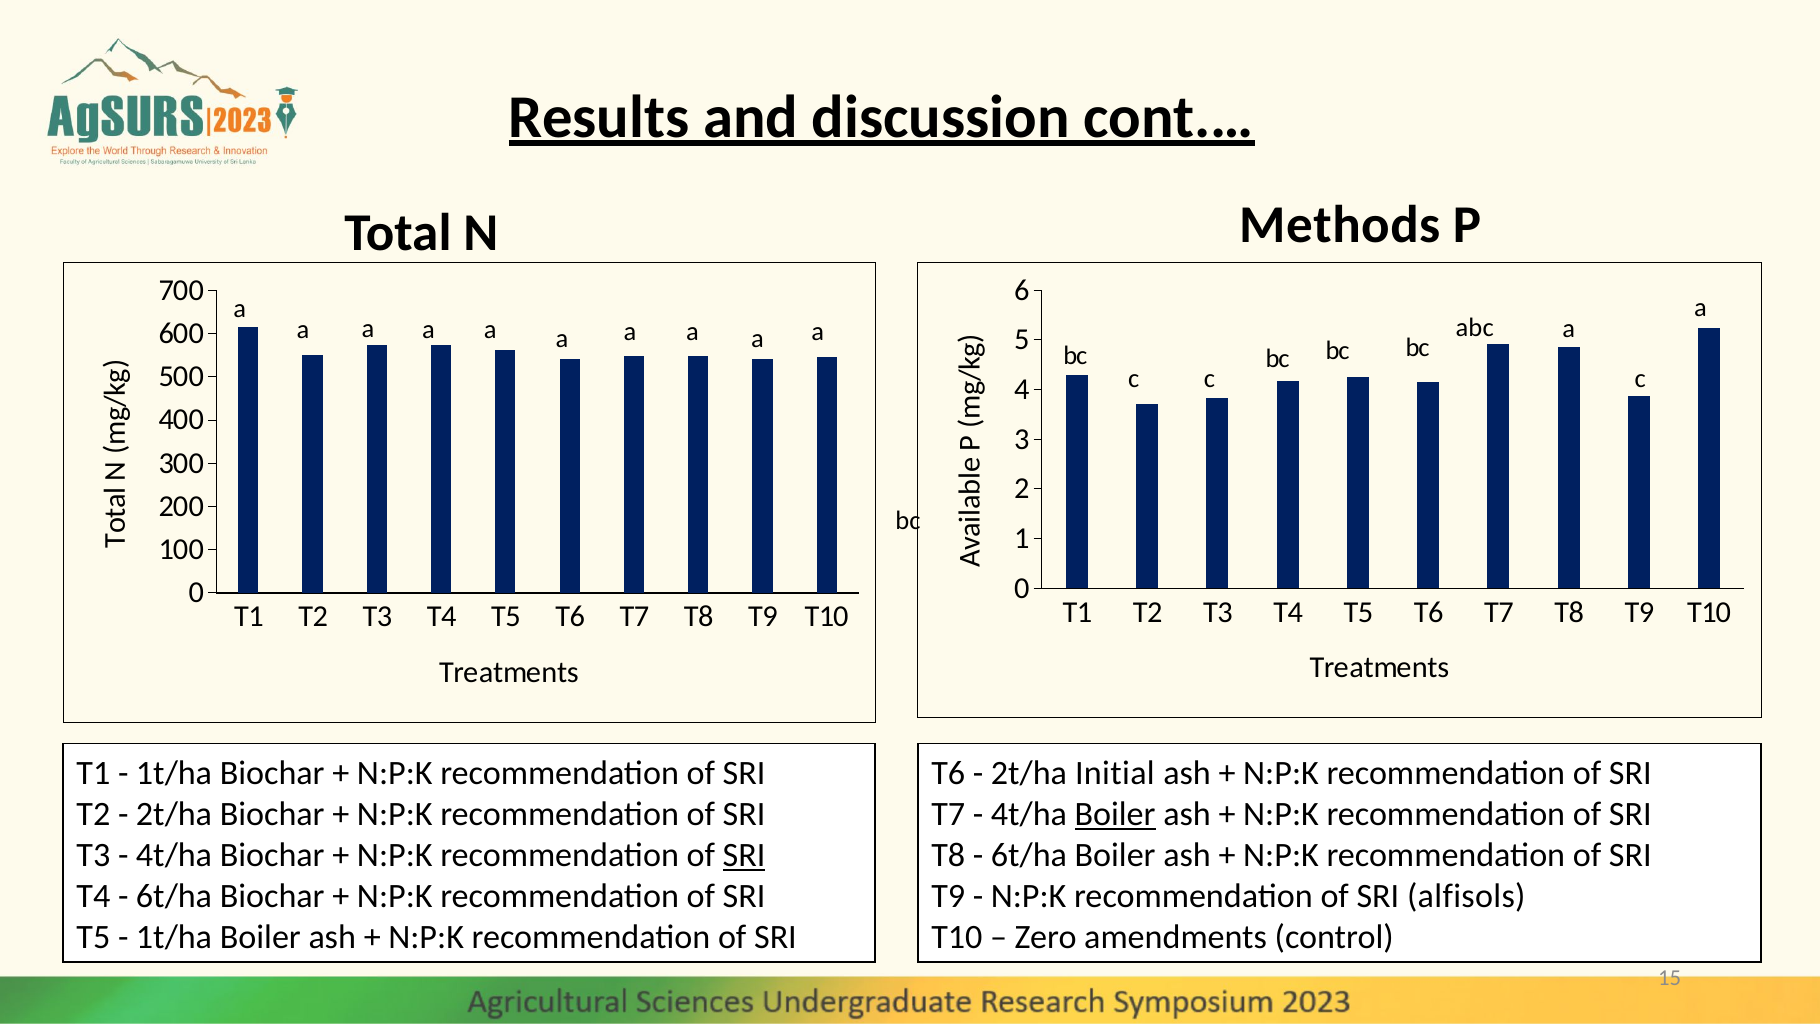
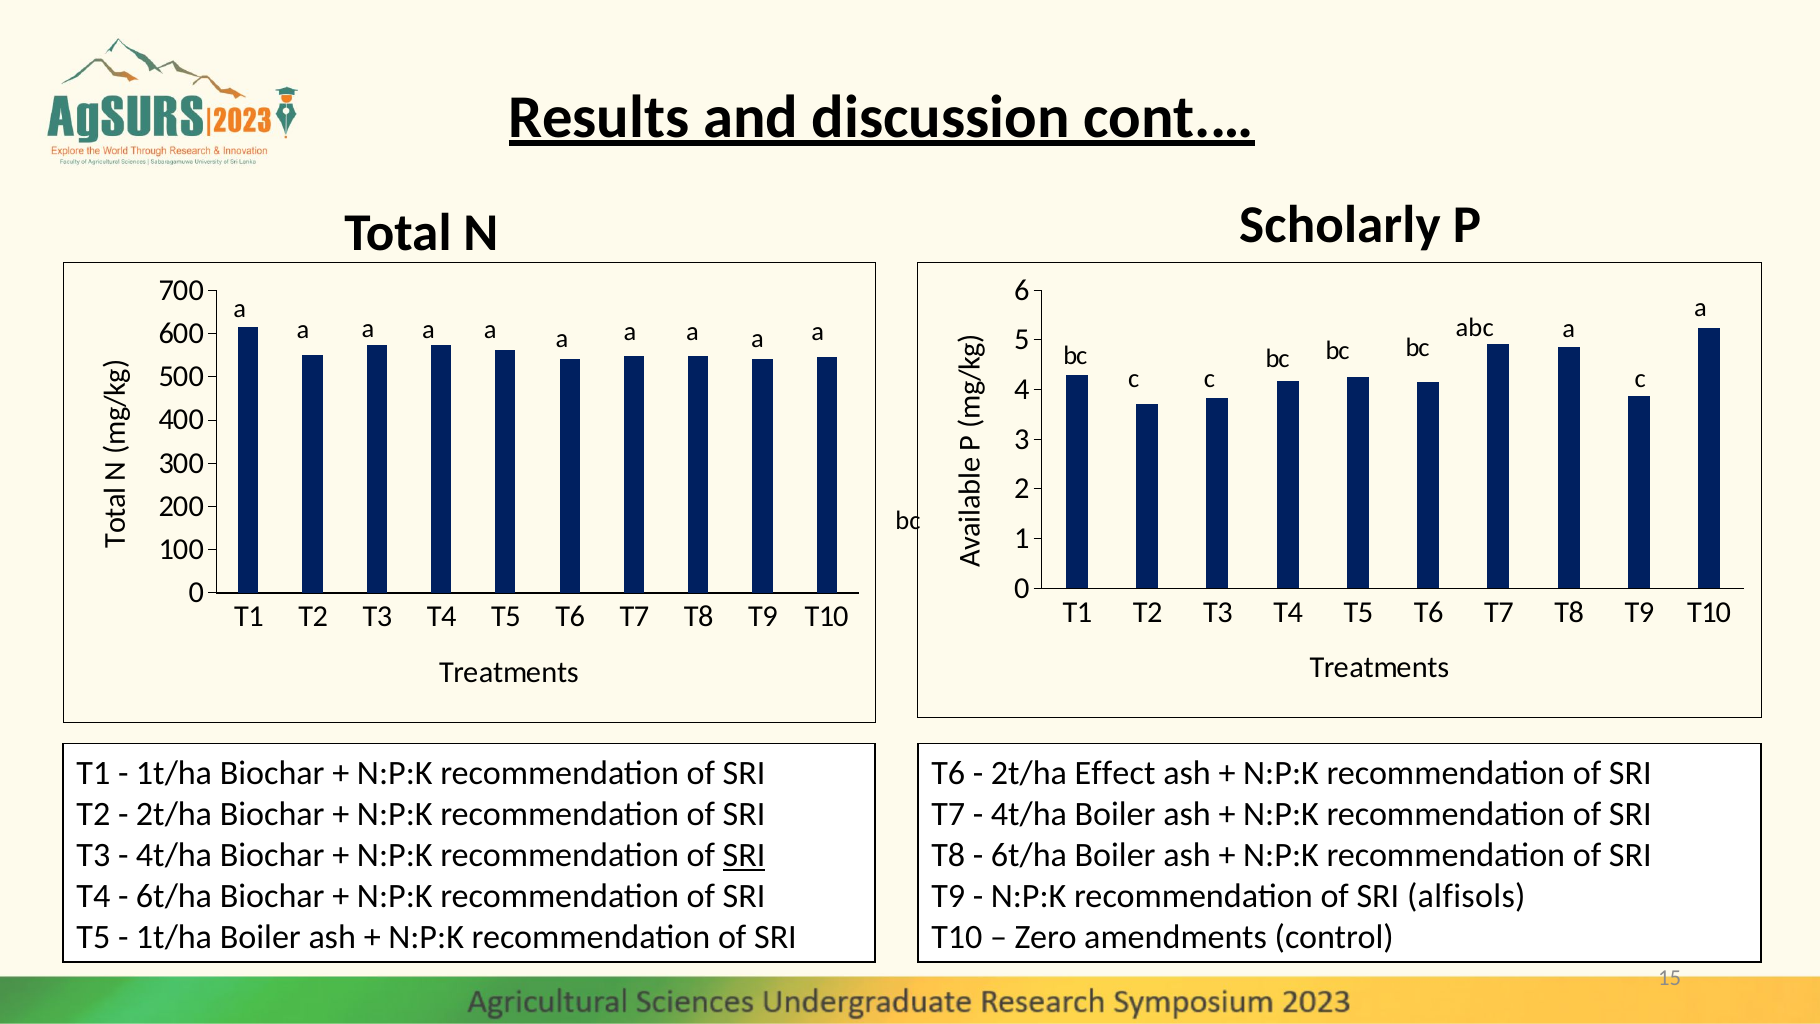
Methods: Methods -> Scholarly (1340, 225)
Initial: Initial -> Effect (1115, 773)
Boiler underline: present -> none (1115, 814)
